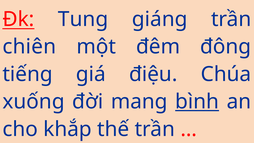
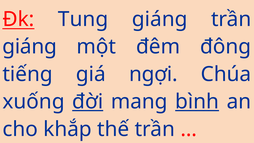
chiên: chiên -> giáng (30, 47)
điệu: điệu -> ngợi (153, 74)
đời underline: none -> present (88, 102)
